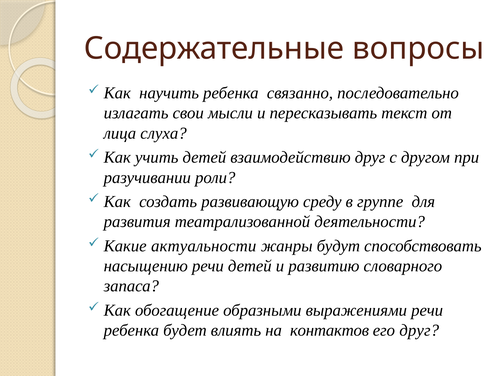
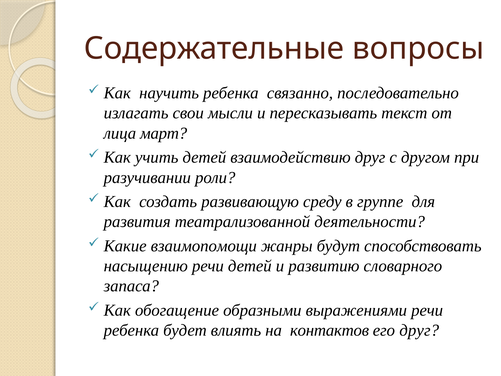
слуха: слуха -> март (164, 133)
актуальности: актуальности -> взаимопомощи (204, 246)
